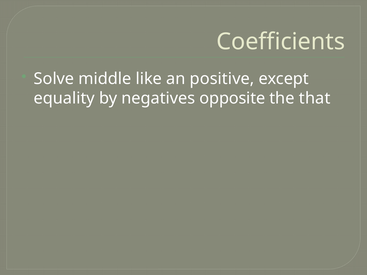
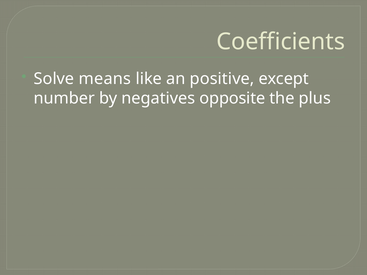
middle: middle -> means (105, 79)
equality: equality -> number (64, 98)
that: that -> plus (315, 98)
